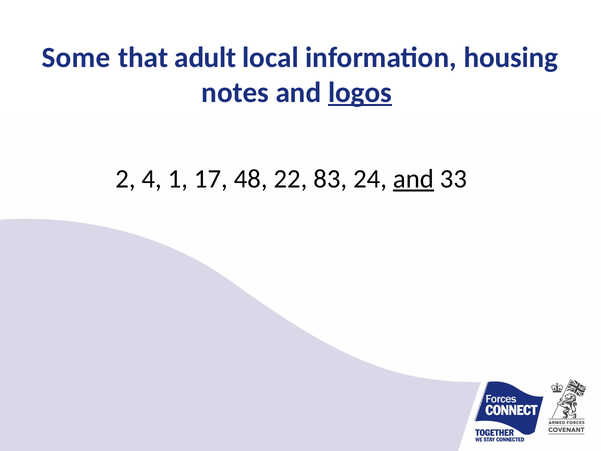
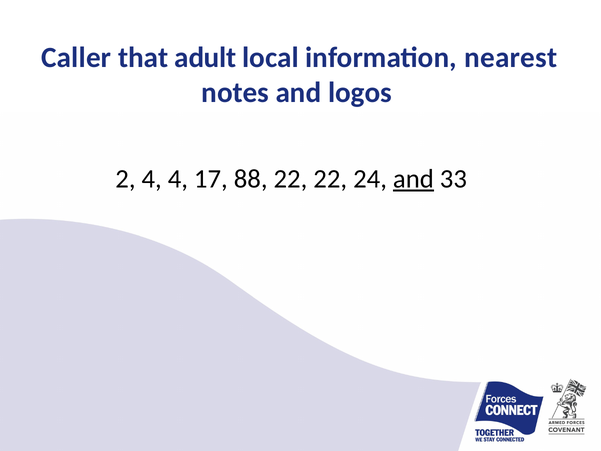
Some: Some -> Caller (76, 57)
housing: housing -> nearest (511, 57)
logos underline: present -> none (360, 92)
4 1: 1 -> 4 (178, 179)
48: 48 -> 88 (251, 179)
22 83: 83 -> 22 (330, 179)
